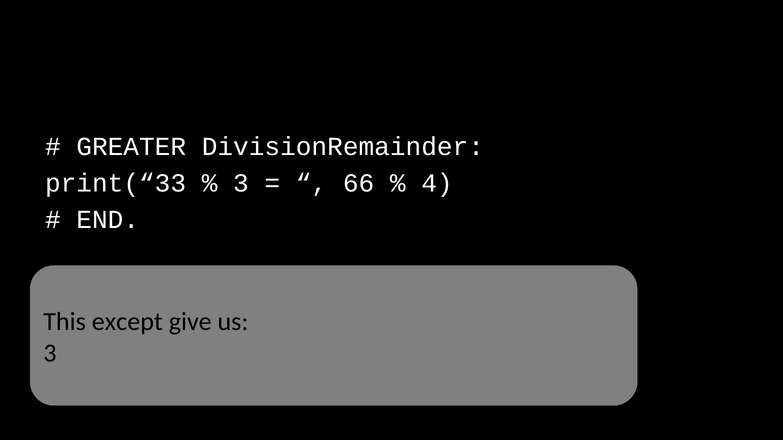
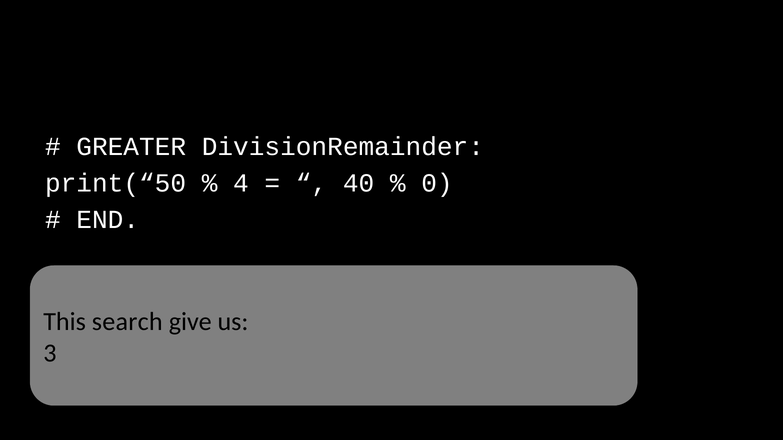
print(“33: print(“33 -> print(“50 (116, 184)
3: 3 -> 4 (241, 184)
66: 66 -> 40 (359, 184)
4: 4 -> 0 (437, 184)
except: except -> search (127, 322)
